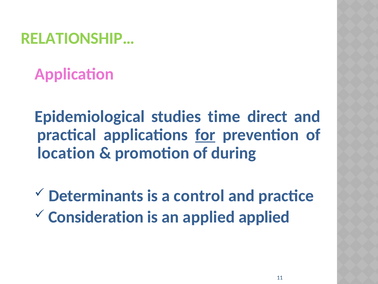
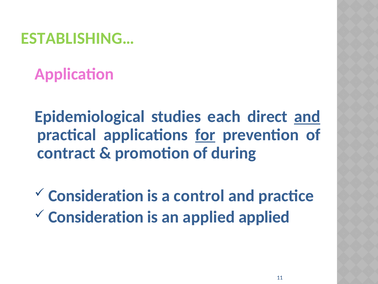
RELATIONSHIP…: RELATIONSHIP… -> ESTABLISHING… (78, 38)
time: time -> each (224, 116)
and underline: none -> present (307, 116)
location: location -> contract (66, 153)
Determinants: Determinants -> Consideration (96, 195)
